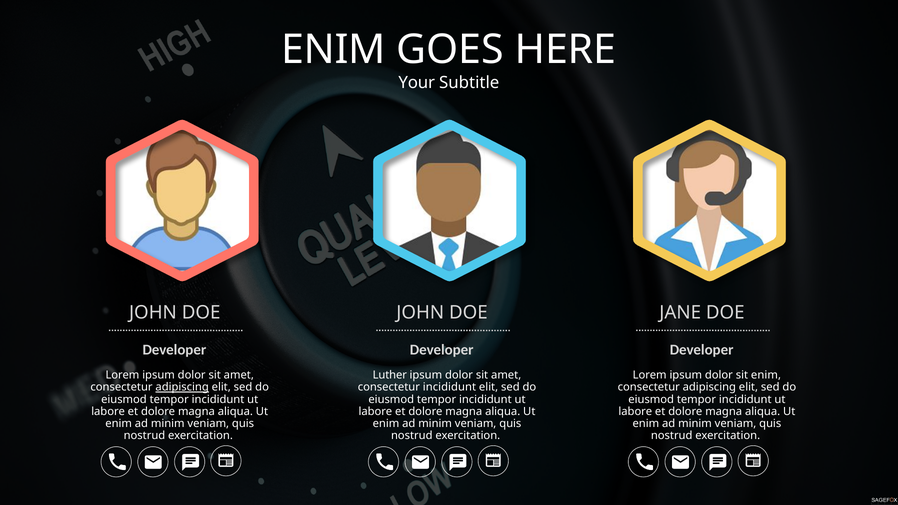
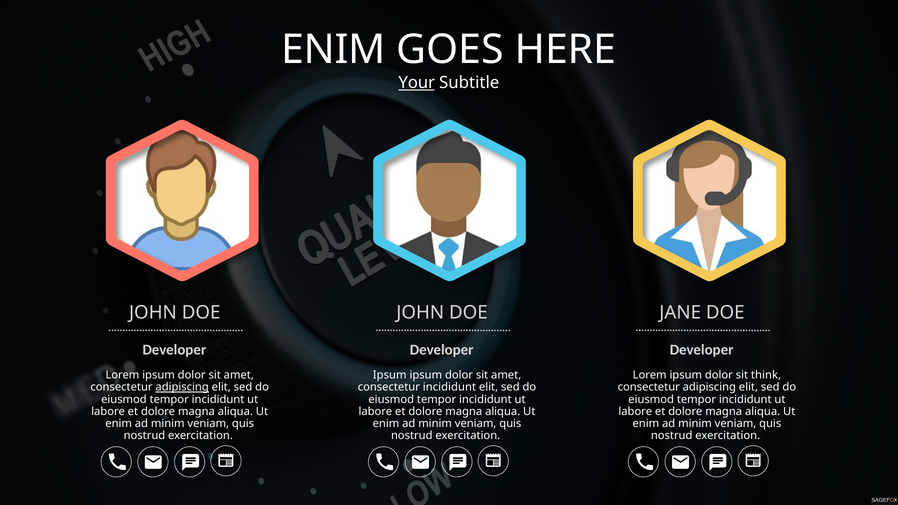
Your underline: none -> present (417, 83)
Luther: Luther -> Ipsum (390, 375)
sit enim: enim -> think (766, 375)
